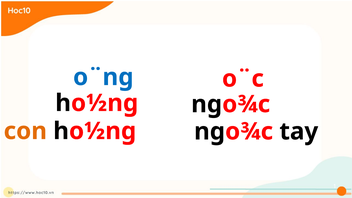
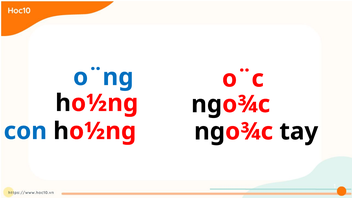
con colour: orange -> blue (25, 131)
